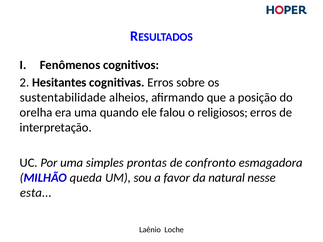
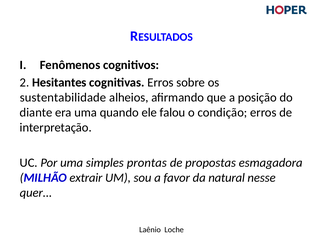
orelha: orelha -> diante (36, 113)
religiosos: religiosos -> condição (222, 113)
confronto: confronto -> propostas (211, 163)
queda: queda -> extrair (86, 178)
esta: esta -> quer (36, 193)
